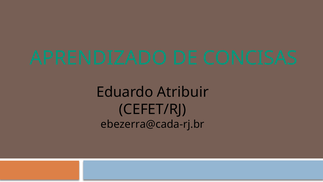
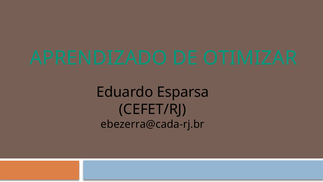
CONCISAS: CONCISAS -> OTIMIZAR (250, 58)
Atribuir: Atribuir -> Esparsa (183, 92)
